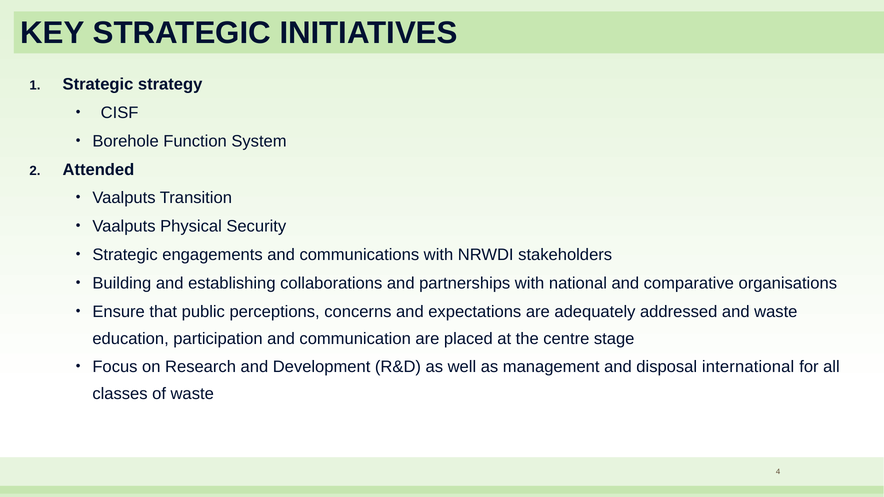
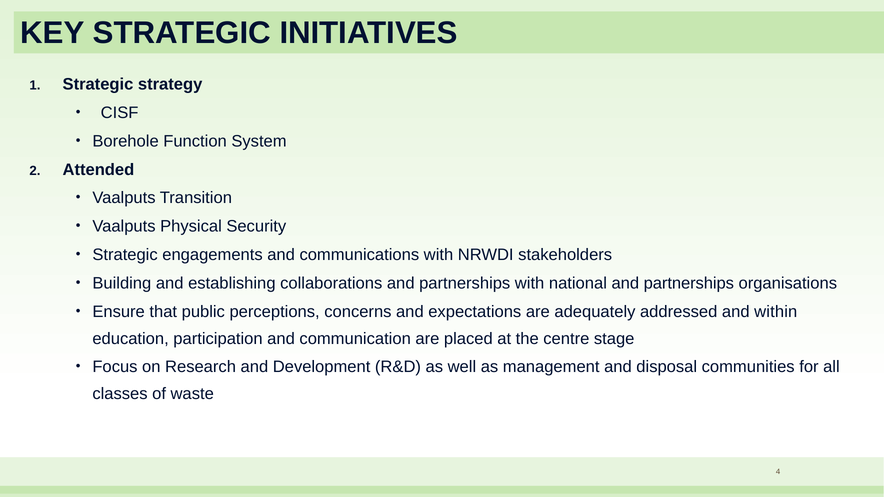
national and comparative: comparative -> partnerships (689, 283)
and waste: waste -> within (776, 312)
international: international -> communities (748, 367)
